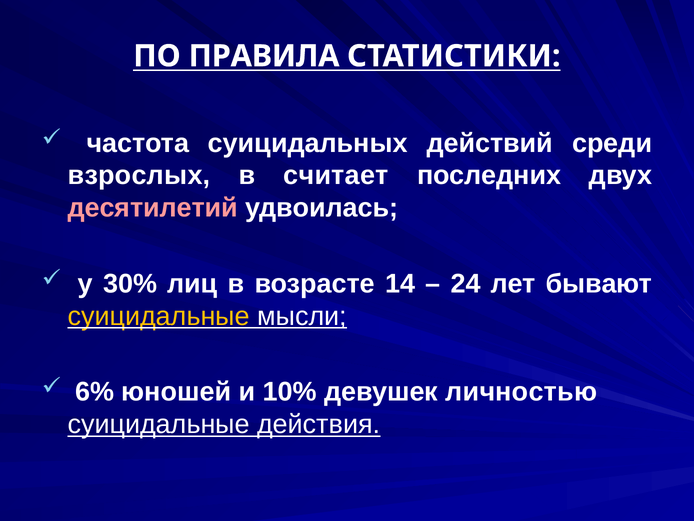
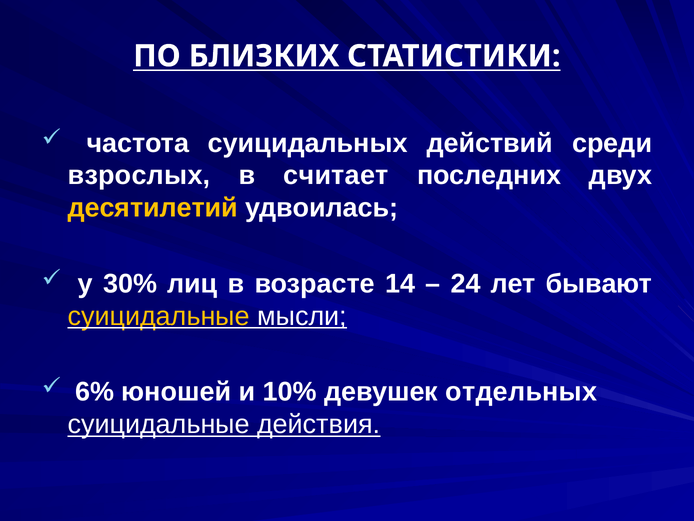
ПРАВИЛА: ПРАВИЛА -> БЛИЗКИХ (264, 56)
десятилетий colour: pink -> yellow (153, 208)
личностью: личностью -> отдельных (521, 391)
